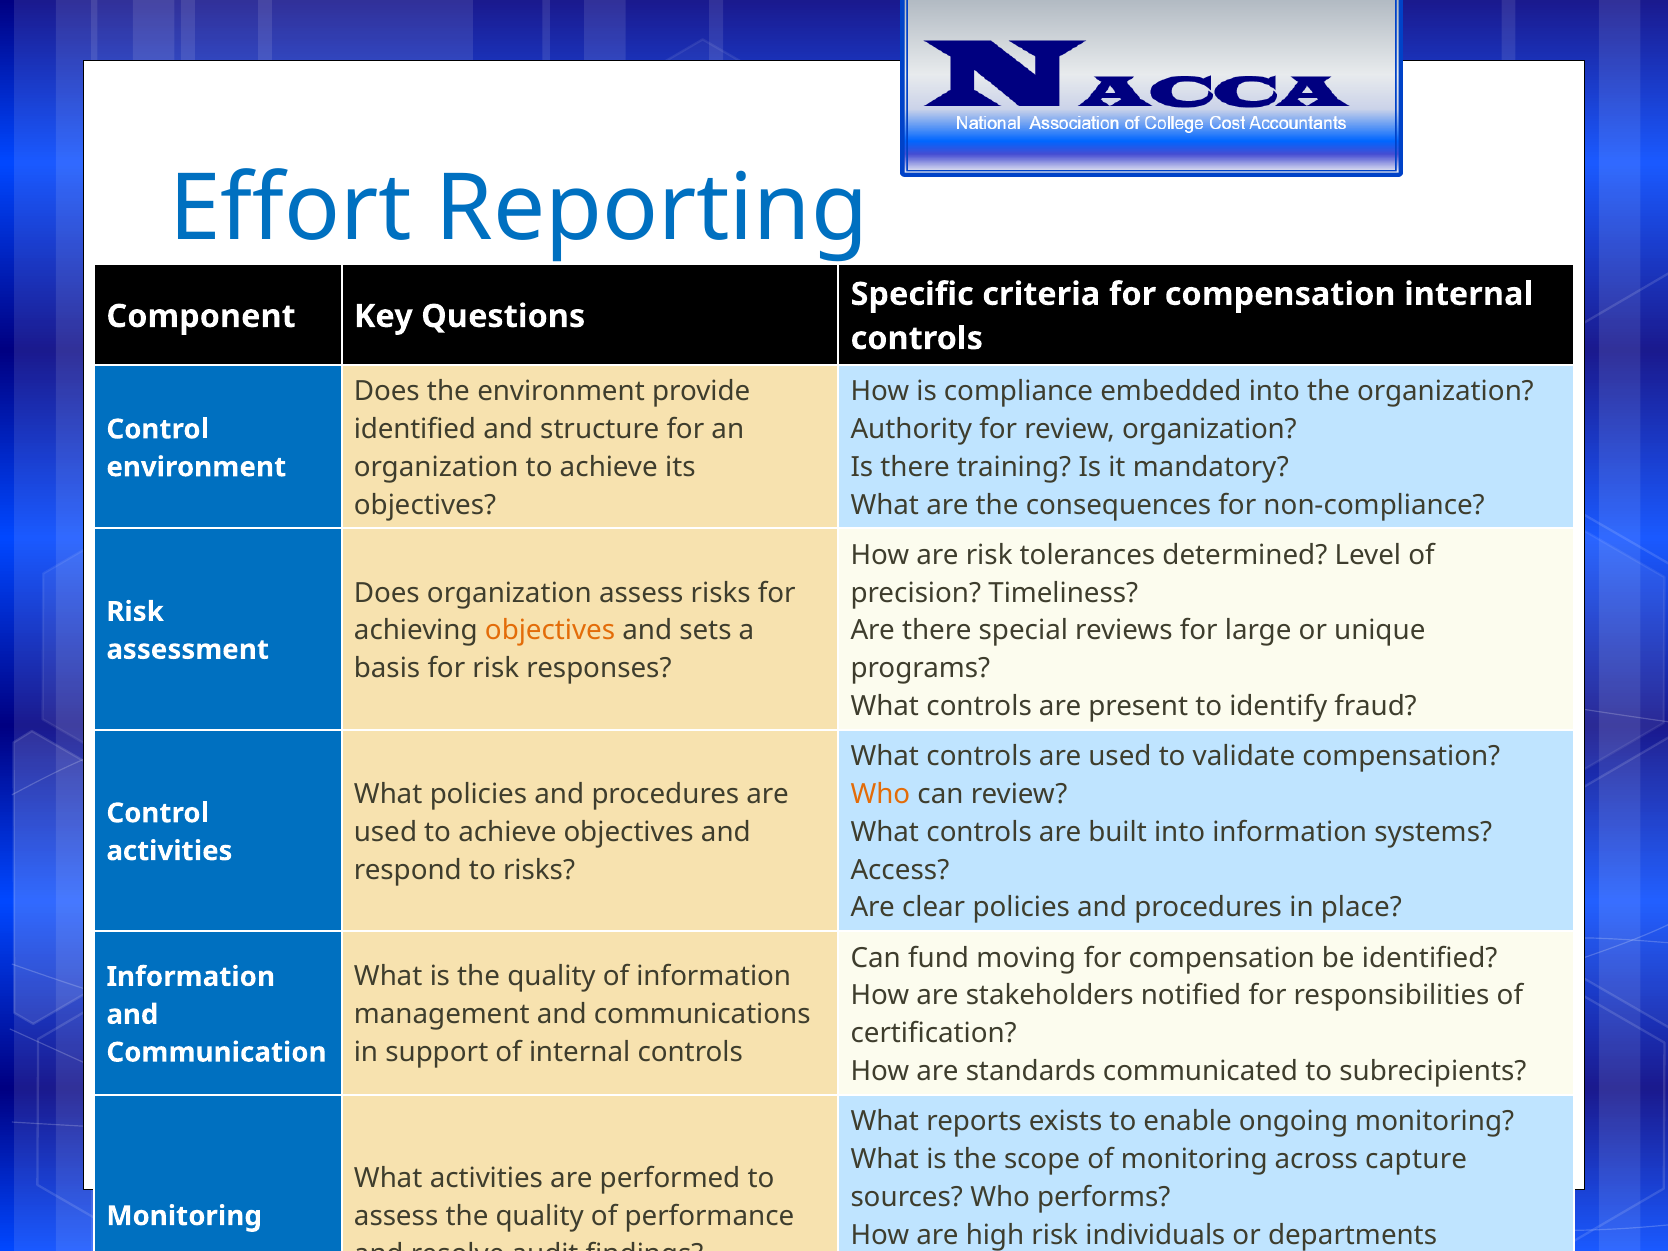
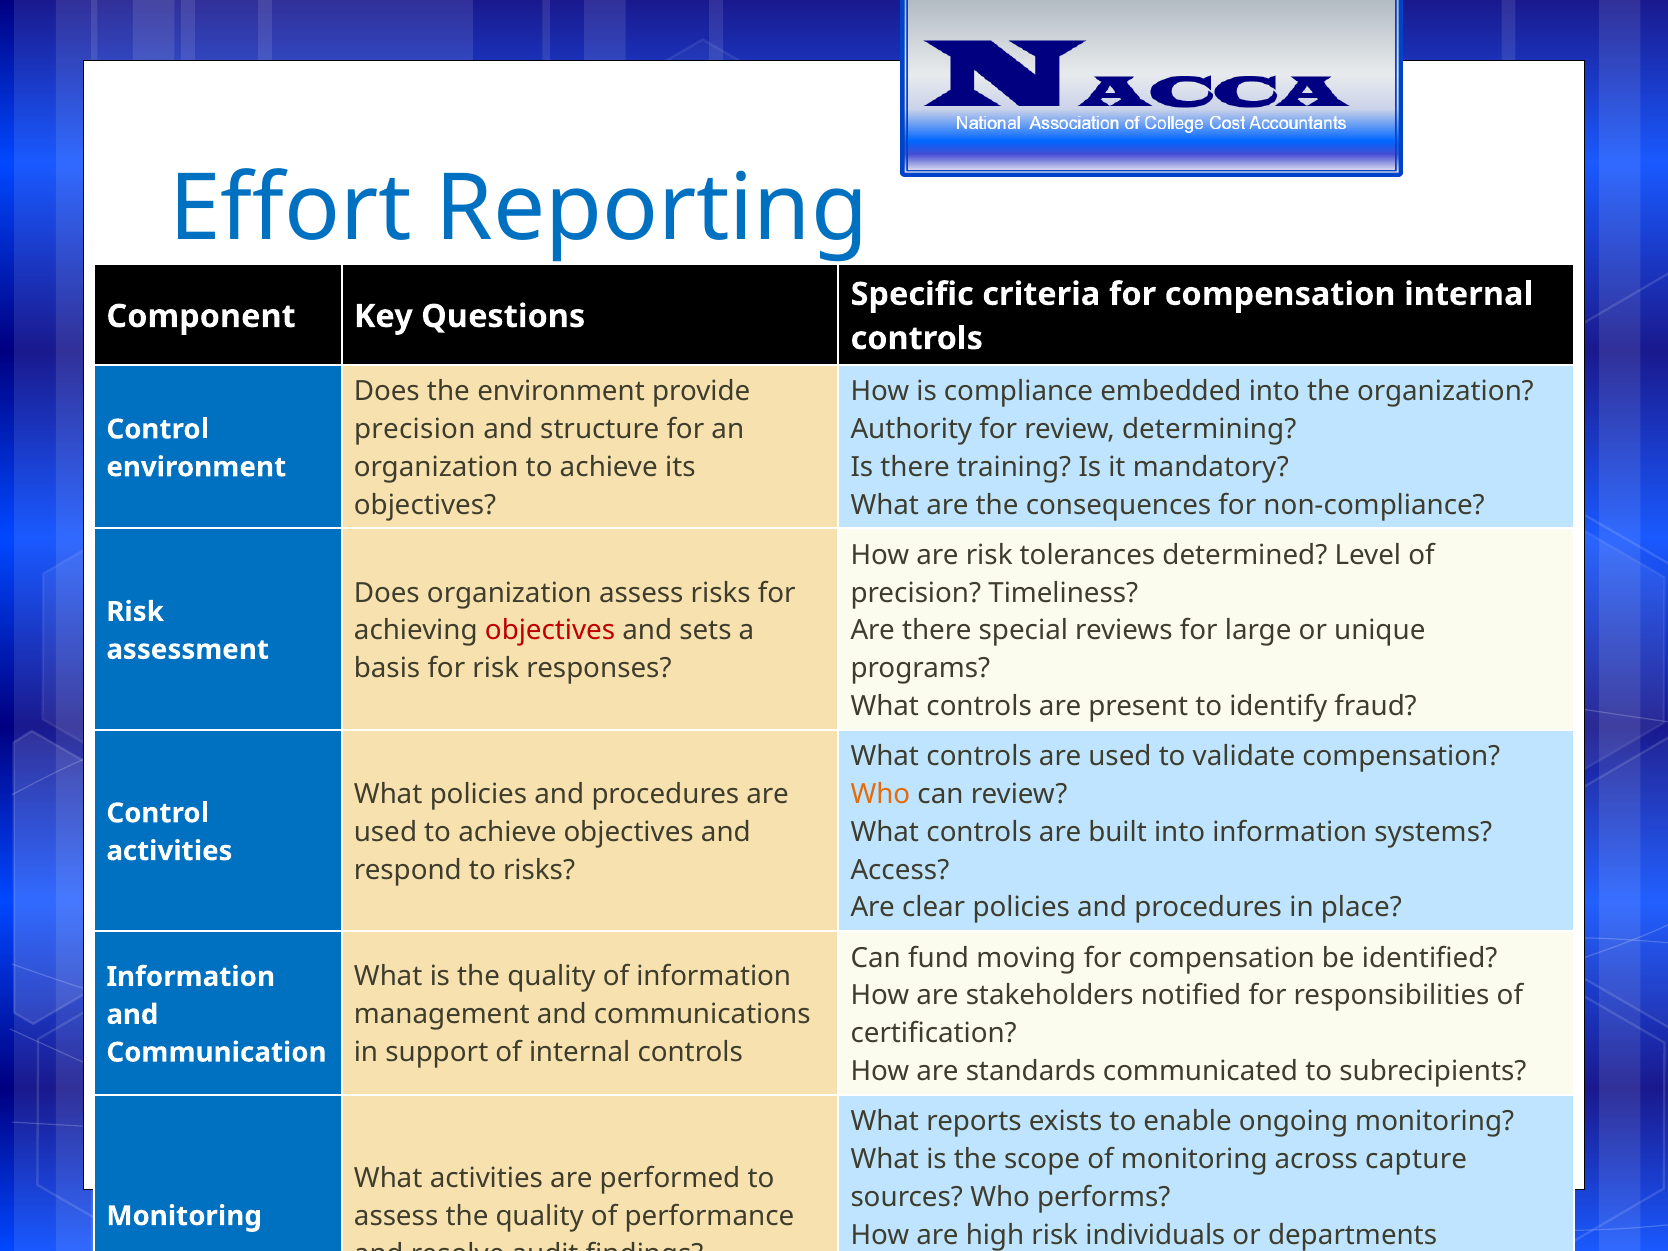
identified: identified -> precision (415, 429)
review organization: organization -> determining (1209, 429)
objectives colour: orange -> red (550, 631)
